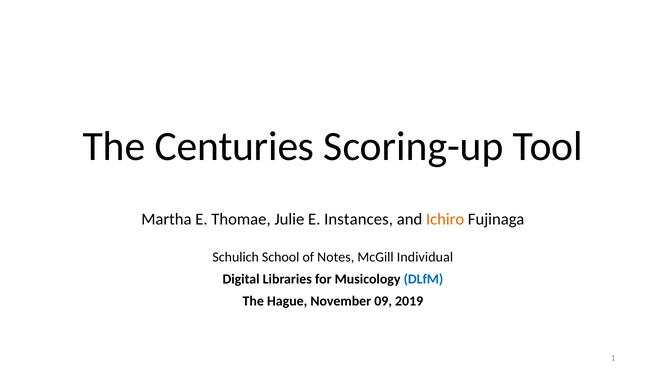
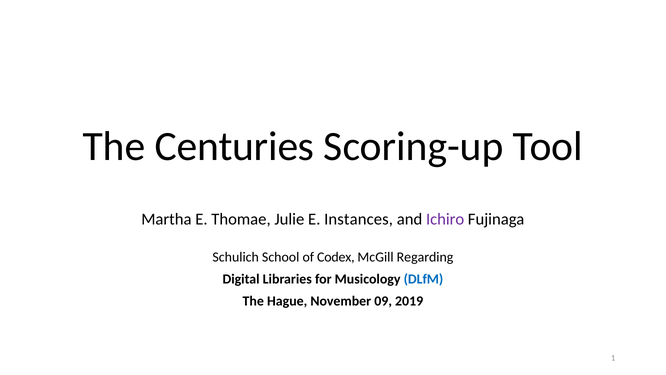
Ichiro colour: orange -> purple (445, 219)
Notes: Notes -> Codex (336, 257)
Individual: Individual -> Regarding (425, 257)
